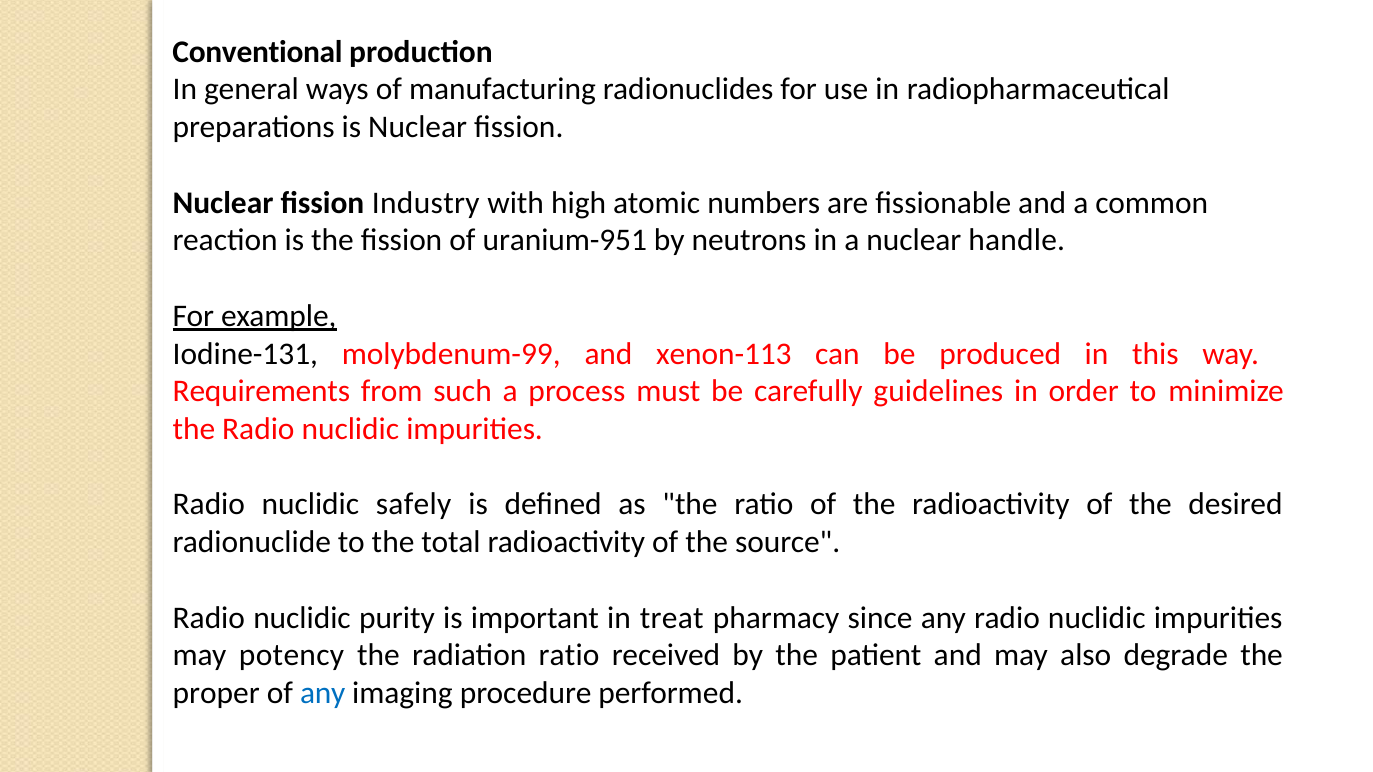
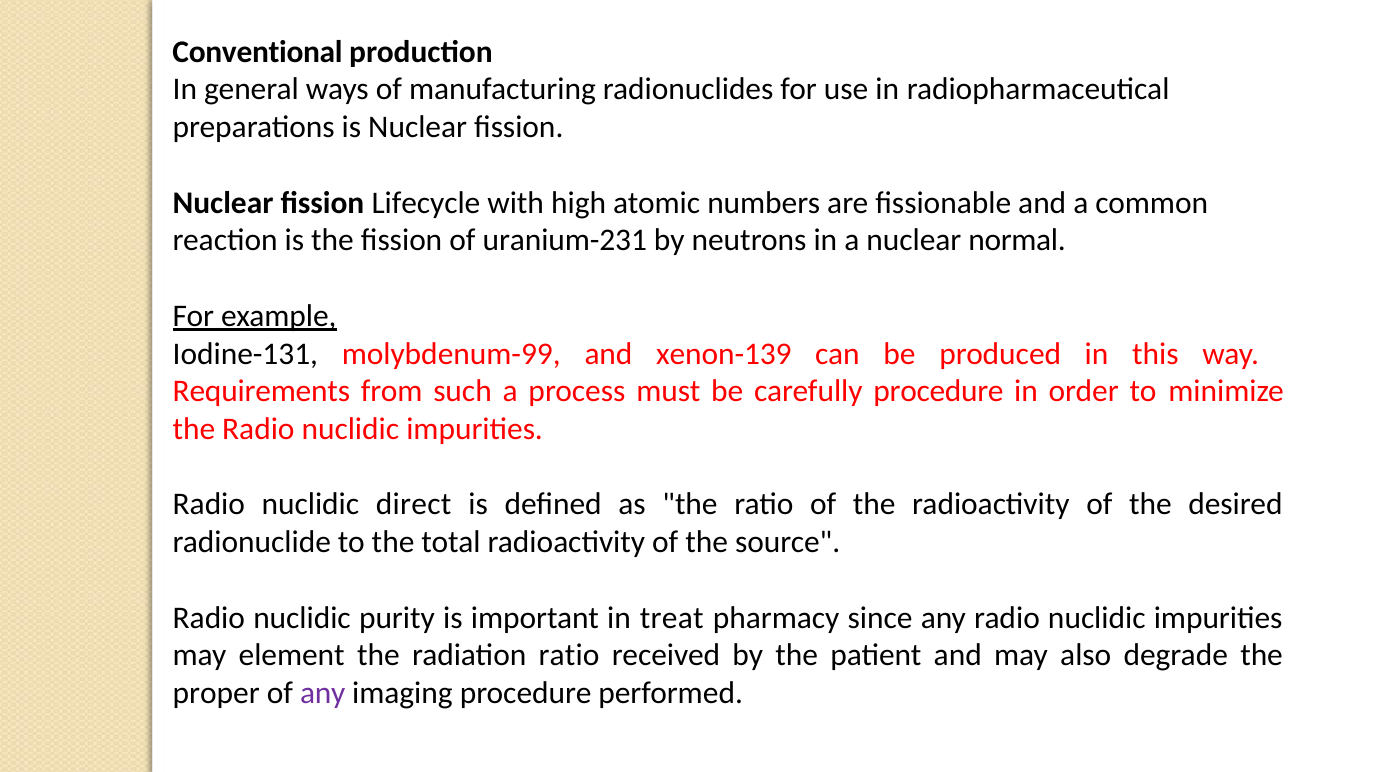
Industry: Industry -> Lifecycle (426, 203)
uranium-951: uranium-951 -> uranium-231 (565, 241)
handle: handle -> normal (1017, 241)
xenon-113: xenon-113 -> xenon-139 (724, 354)
carefully guidelines: guidelines -> procedure (939, 392)
safely: safely -> direct (414, 505)
potency: potency -> element (292, 656)
any colour: blue -> purple (323, 693)
